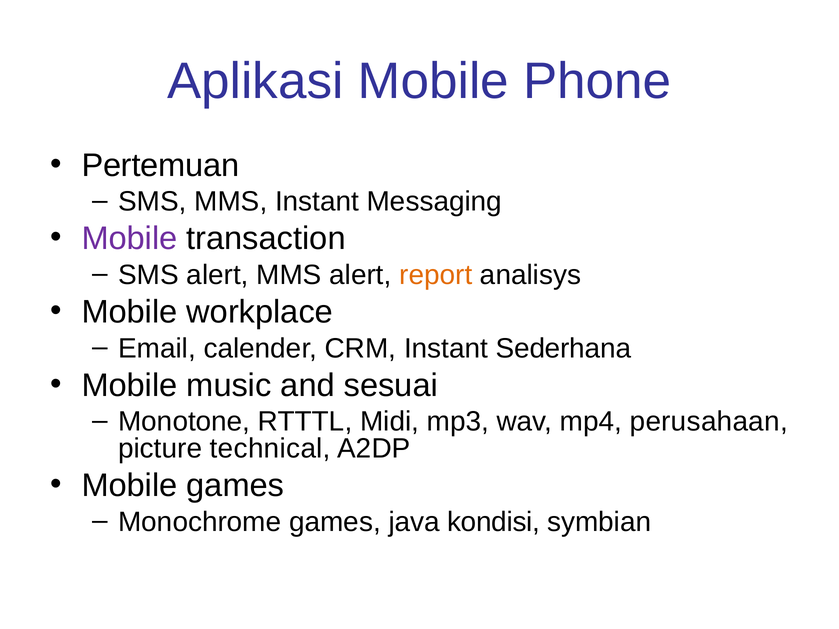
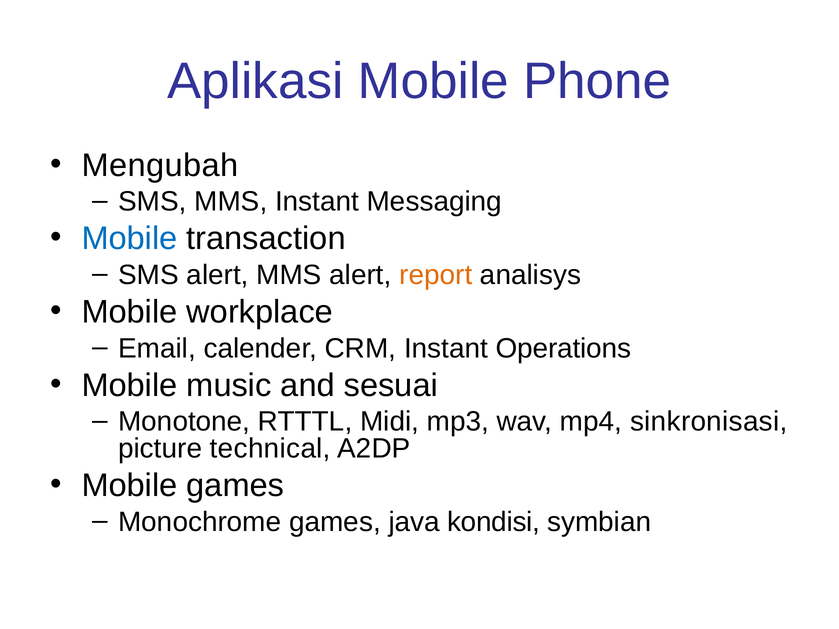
Pertemuan: Pertemuan -> Mengubah (160, 165)
Mobile colour: purple -> blue (129, 239)
Sederhana: Sederhana -> Operations (563, 348)
perusahaan: perusahaan -> sinkronisasi (709, 422)
